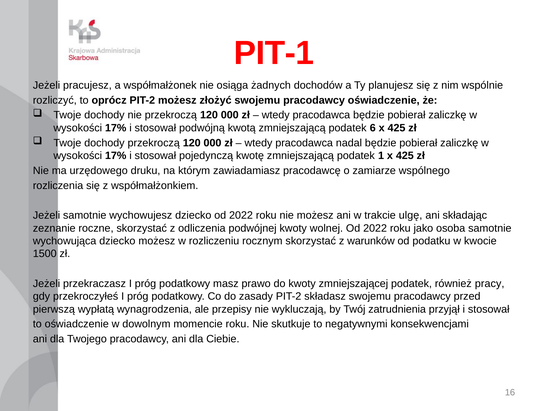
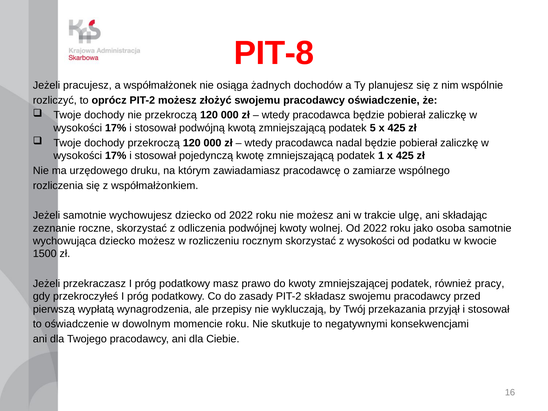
PIT-1: PIT-1 -> PIT-8 (274, 53)
6: 6 -> 5 (373, 128)
z warunków: warunków -> wysokości (371, 241)
zatrudnienia: zatrudnienia -> przekazania (397, 309)
